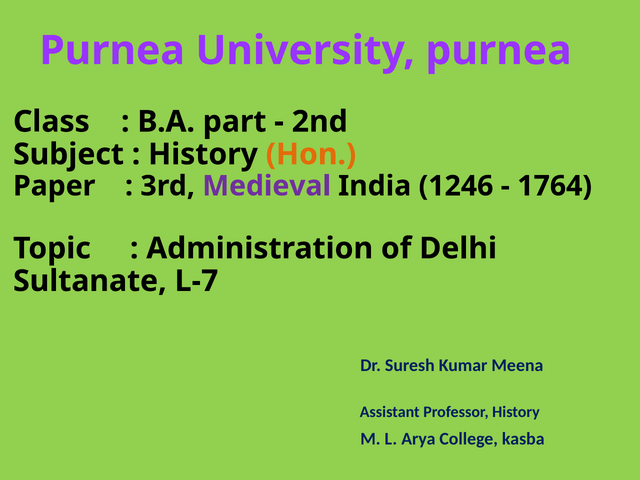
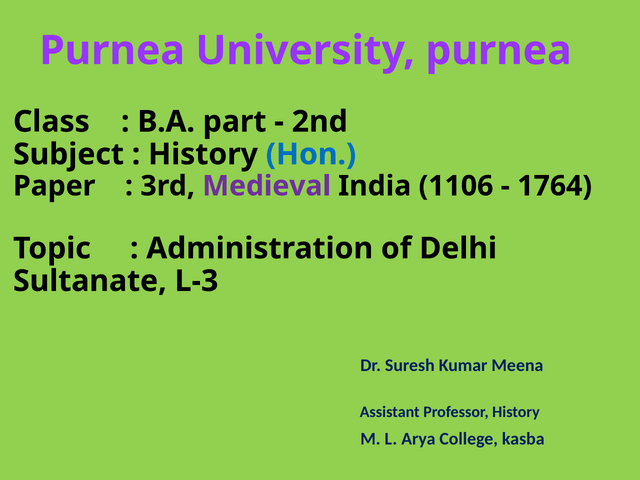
Hon colour: orange -> blue (311, 154)
1246: 1246 -> 1106 (456, 186)
L-7: L-7 -> L-3 (196, 281)
